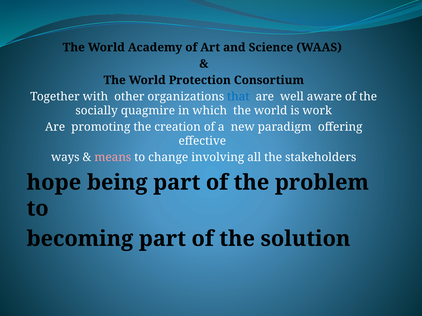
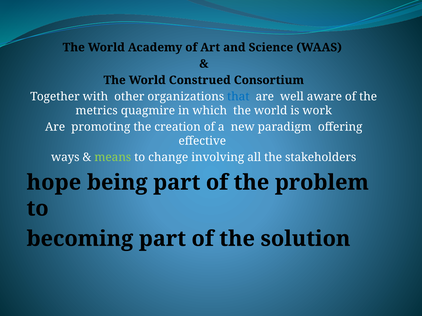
Protection: Protection -> Construed (200, 80)
socially: socially -> metrics (97, 111)
means colour: pink -> light green (113, 158)
